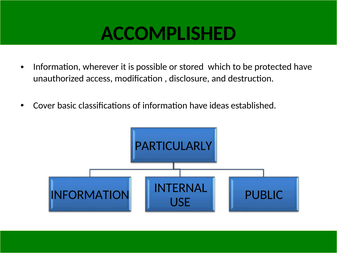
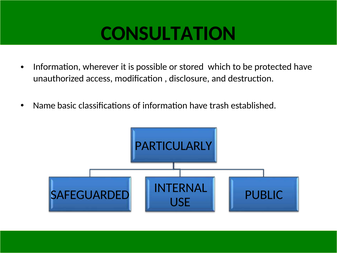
ACCOMPLISHED: ACCOMPLISHED -> CONSULTATION (168, 33)
Cover: Cover -> Name (44, 106)
ideas: ideas -> trash (219, 106)
INFORMATION: INFORMATION -> SAFEGUARDED (90, 195)
